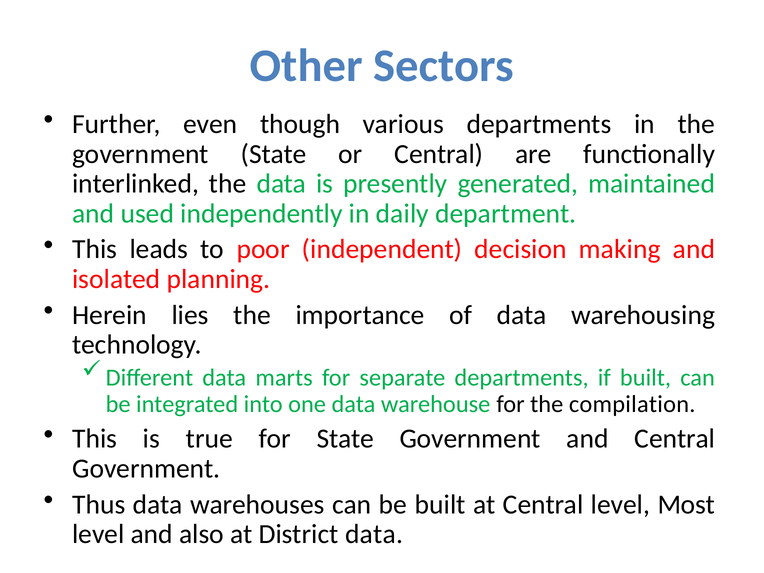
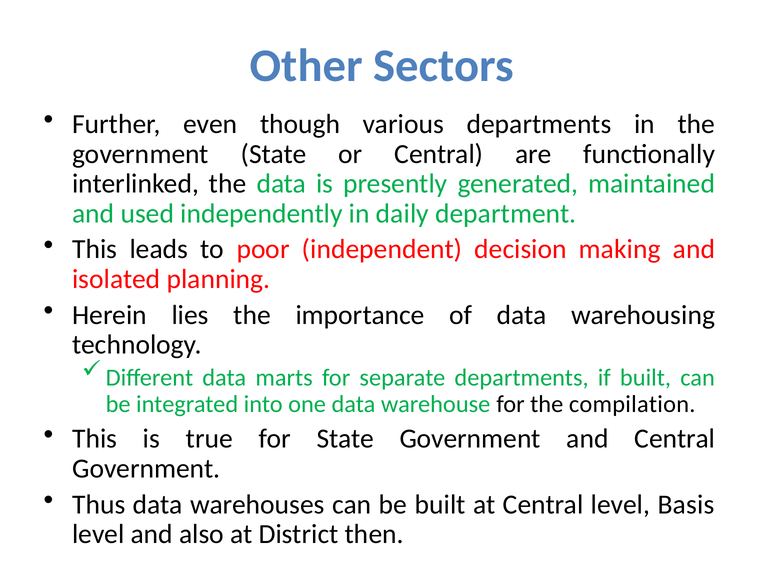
Most: Most -> Basis (686, 504)
District data: data -> then (374, 534)
